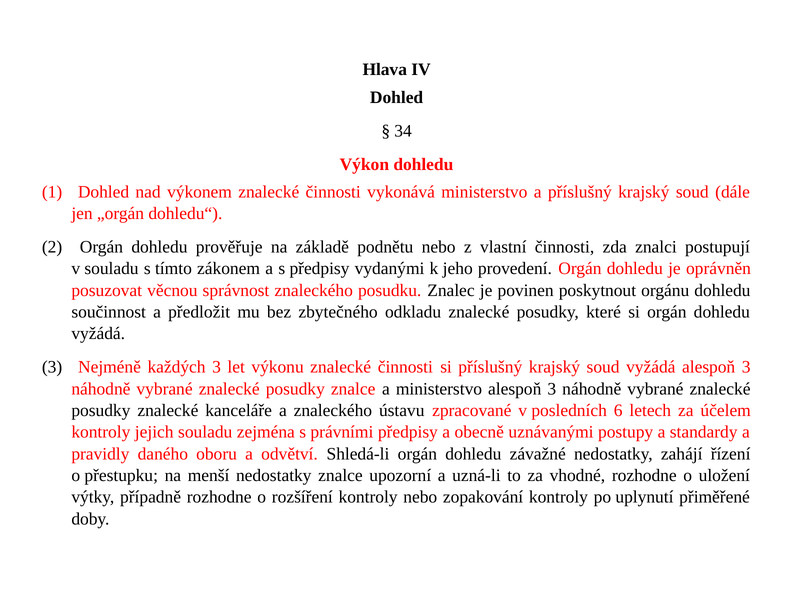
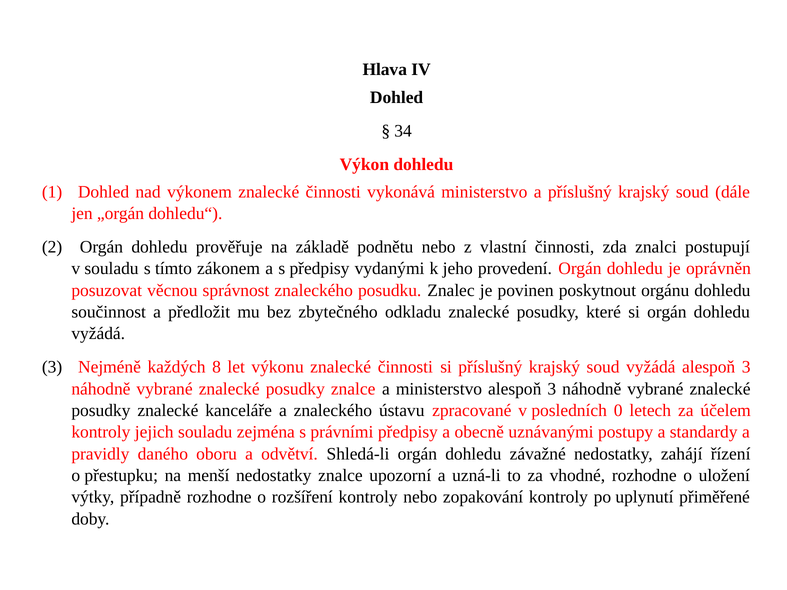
každých 3: 3 -> 8 (217, 367)
6: 6 -> 0 (618, 411)
